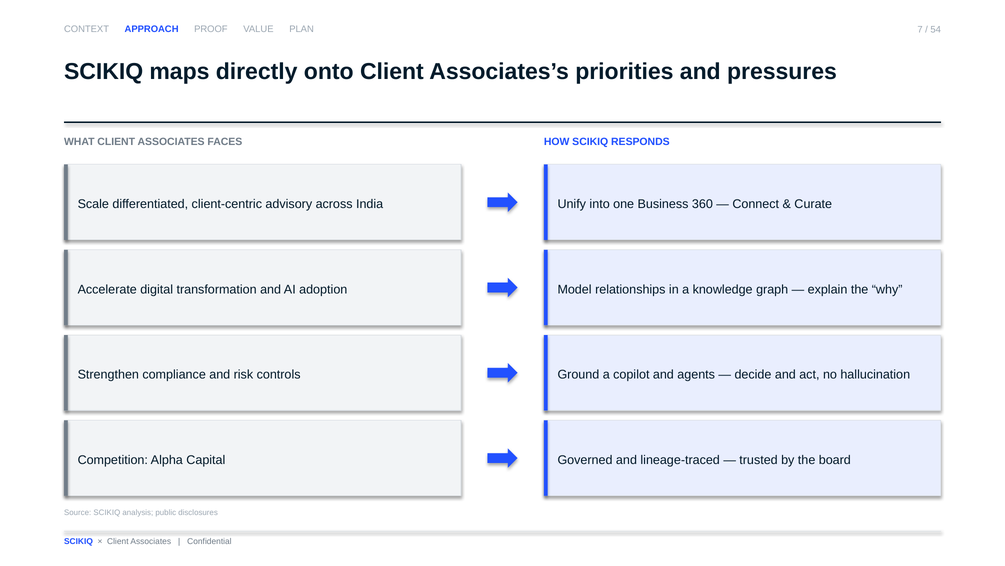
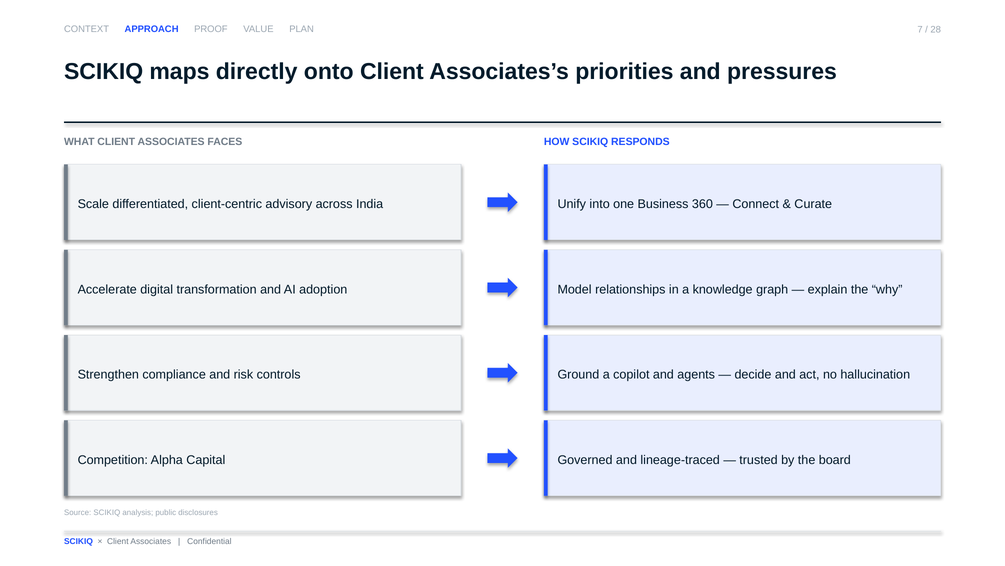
54: 54 -> 28 (936, 29)
